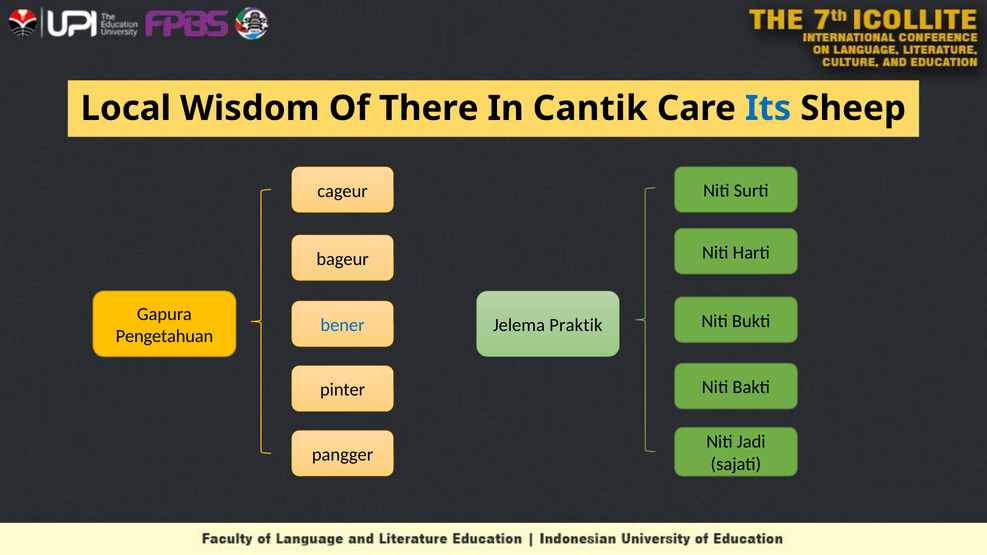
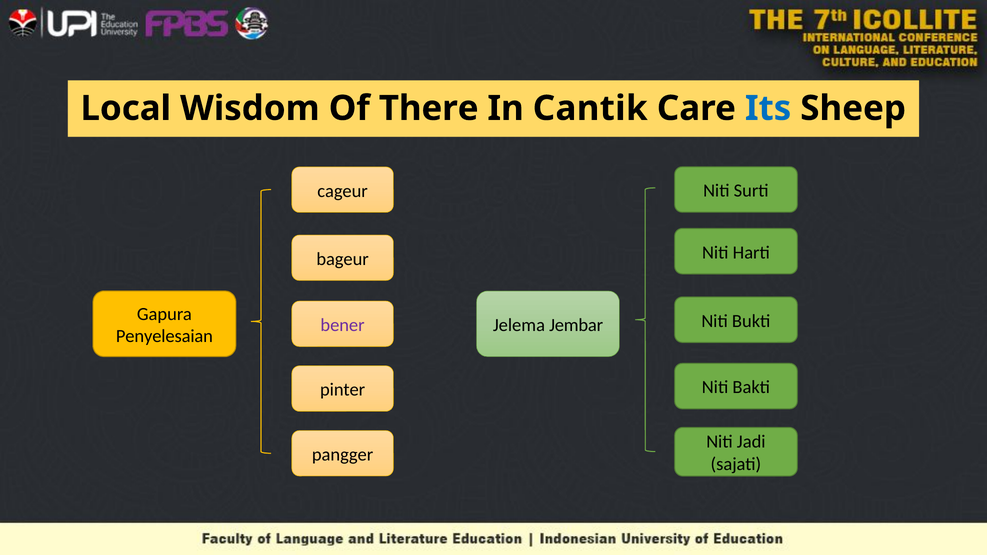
bener colour: blue -> purple (343, 325)
Praktik: Praktik -> Jembar (576, 325)
Pengetahuan: Pengetahuan -> Penyelesaian (164, 336)
